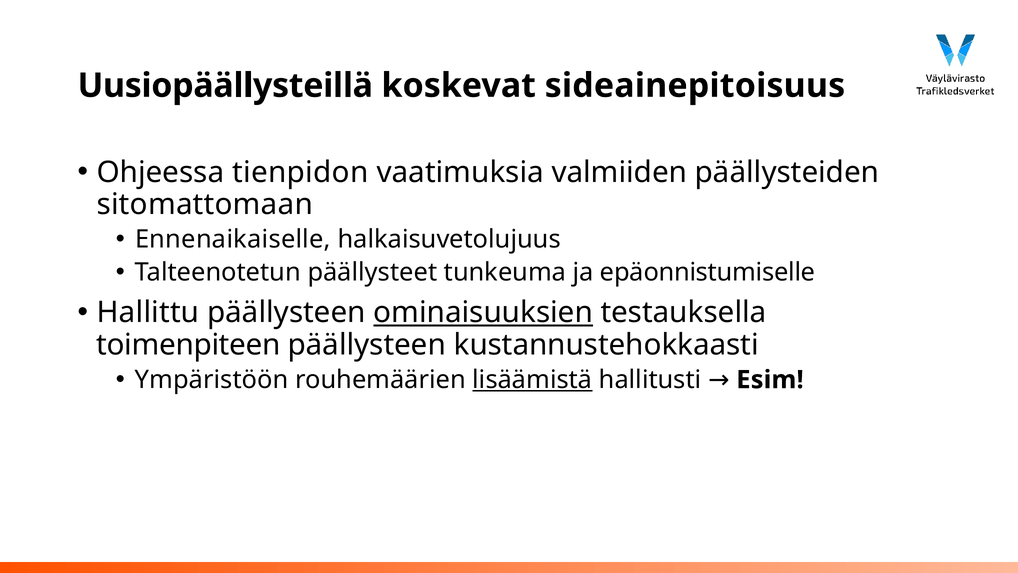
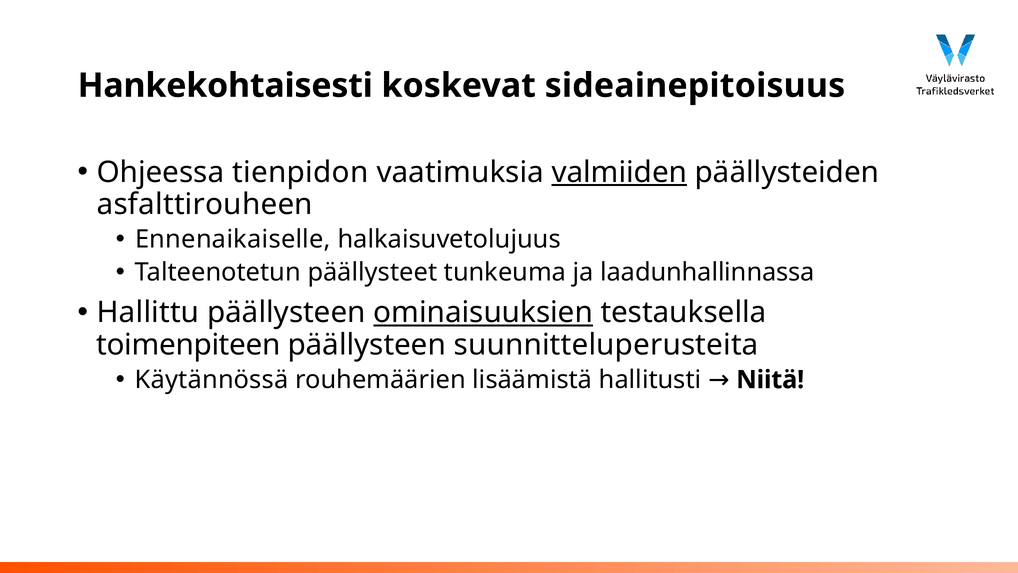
Uusiopäällysteillä: Uusiopäällysteillä -> Hankekohtaisesti (225, 86)
valmiiden underline: none -> present (619, 172)
sitomattomaan: sitomattomaan -> asfalttirouheen (205, 204)
epäonnistumiselle: epäonnistumiselle -> laadunhallinnassa (708, 272)
kustannustehokkaasti: kustannustehokkaasti -> suunnitteluperusteita (606, 344)
Ympäristöön: Ympäristöön -> Käytännössä (212, 380)
lisäämistä underline: present -> none (532, 380)
Esim: Esim -> Niitä (770, 380)
